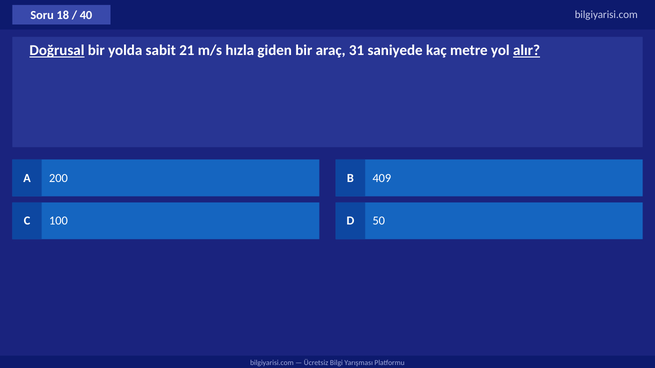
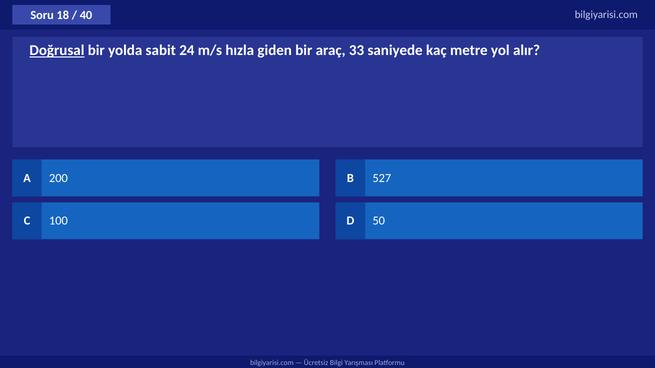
21: 21 -> 24 (187, 50)
31: 31 -> 33 (357, 50)
alır underline: present -> none (527, 50)
409: 409 -> 527 (382, 178)
